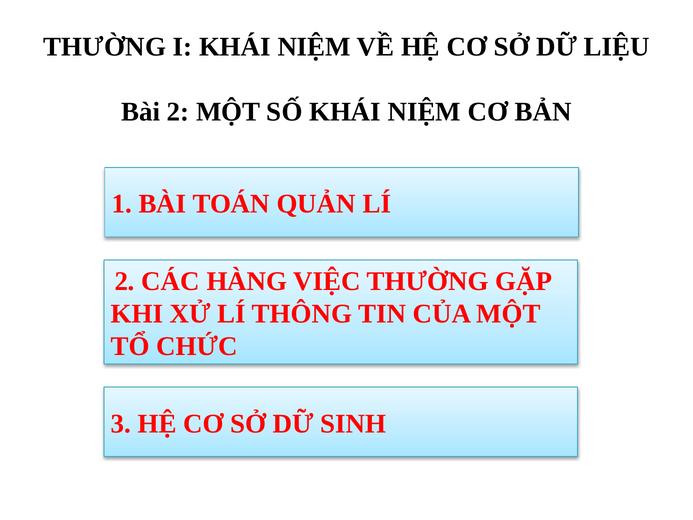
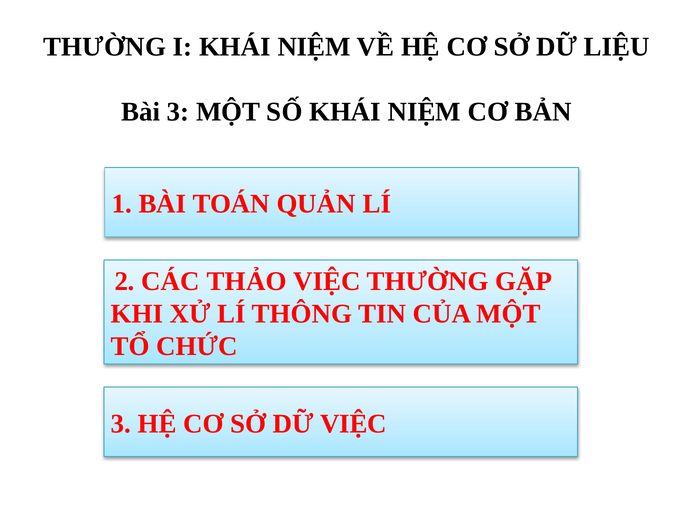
Bài 2: 2 -> 3 (178, 112)
HÀNG: HÀNG -> THẢO (247, 281)
DỮ SINH: SINH -> VIỆC (353, 423)
